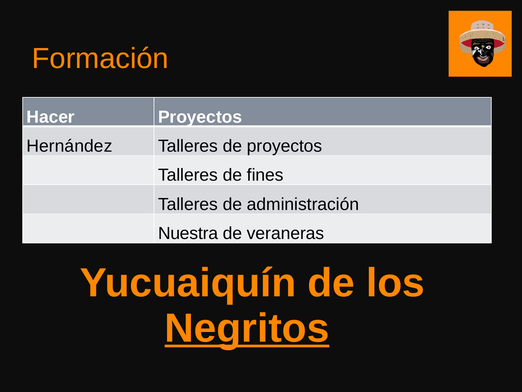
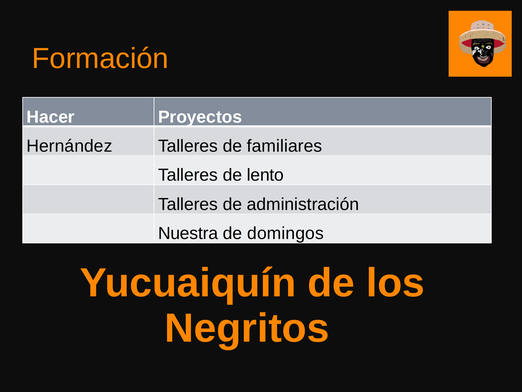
de proyectos: proyectos -> familiares (285, 146)
fines: fines -> lento (265, 175)
veraneras: veraneras -> domingos (285, 233)
Negritos underline: present -> none (247, 328)
